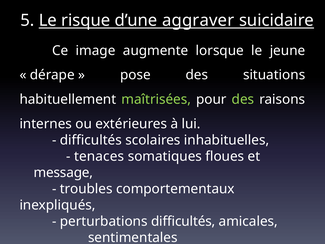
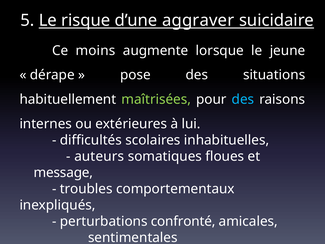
image: image -> moins (95, 51)
des colour: light green -> light blue (243, 99)
tenaces: tenaces -> auteurs (99, 156)
perturbations difficultés: difficultés -> confronté (183, 221)
